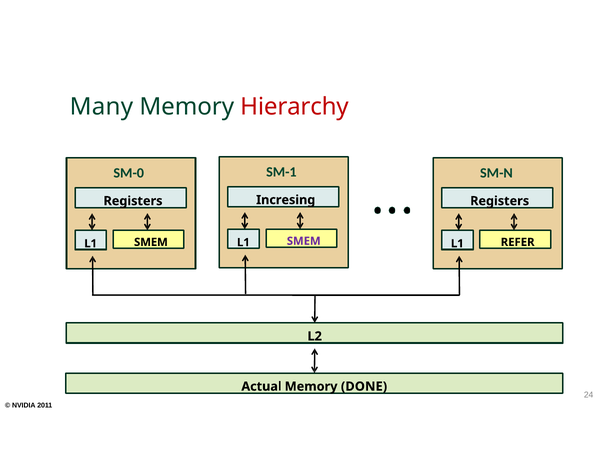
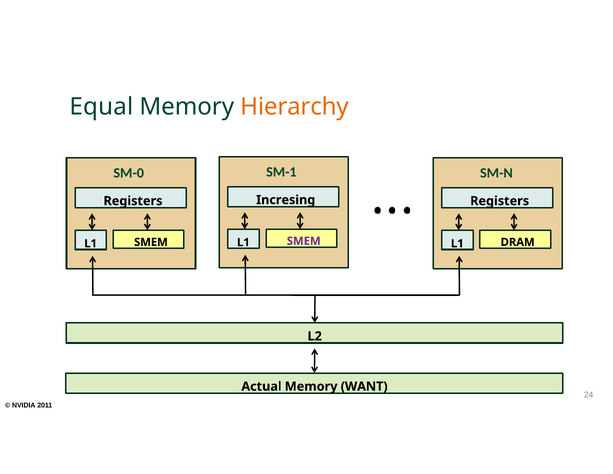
Many: Many -> Equal (101, 107)
Hierarchy colour: red -> orange (294, 107)
REFER: REFER -> DRAM (518, 242)
DONE: DONE -> WANT (364, 386)
